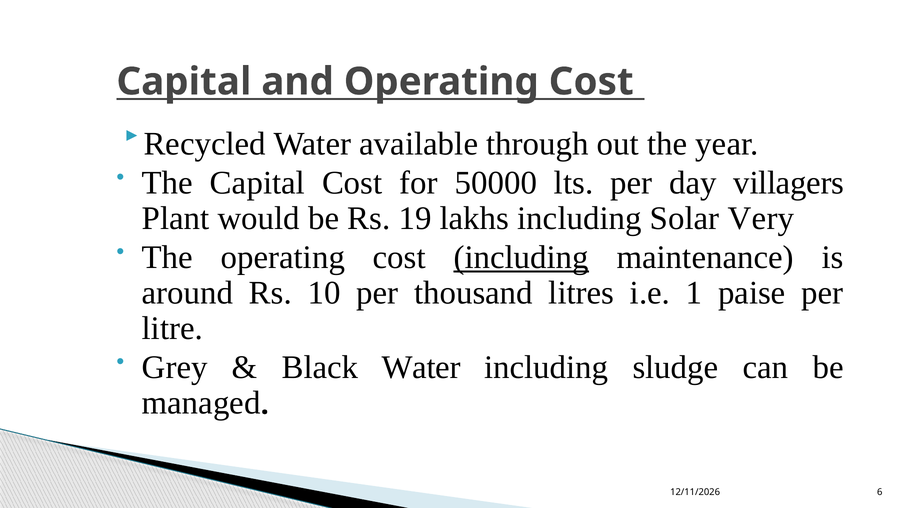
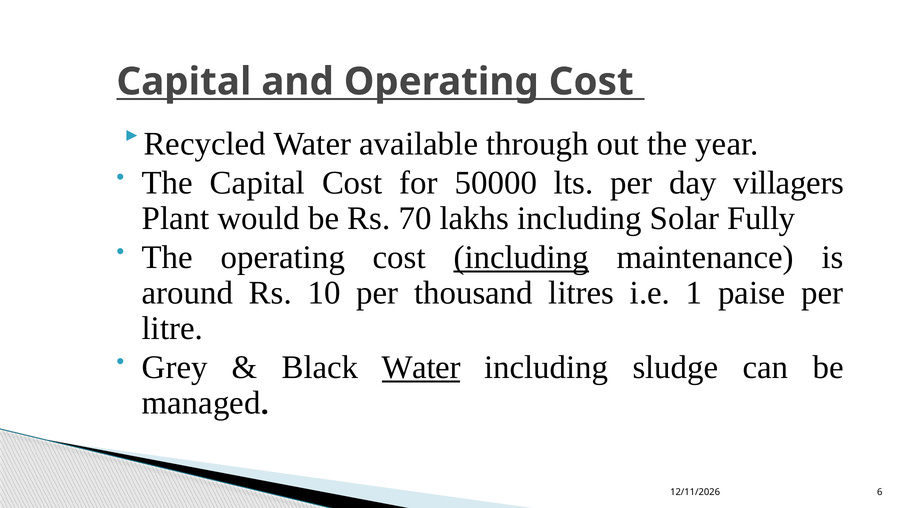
19: 19 -> 70 (415, 218)
Very: Very -> Fully (761, 218)
Water underline: none -> present (421, 367)
